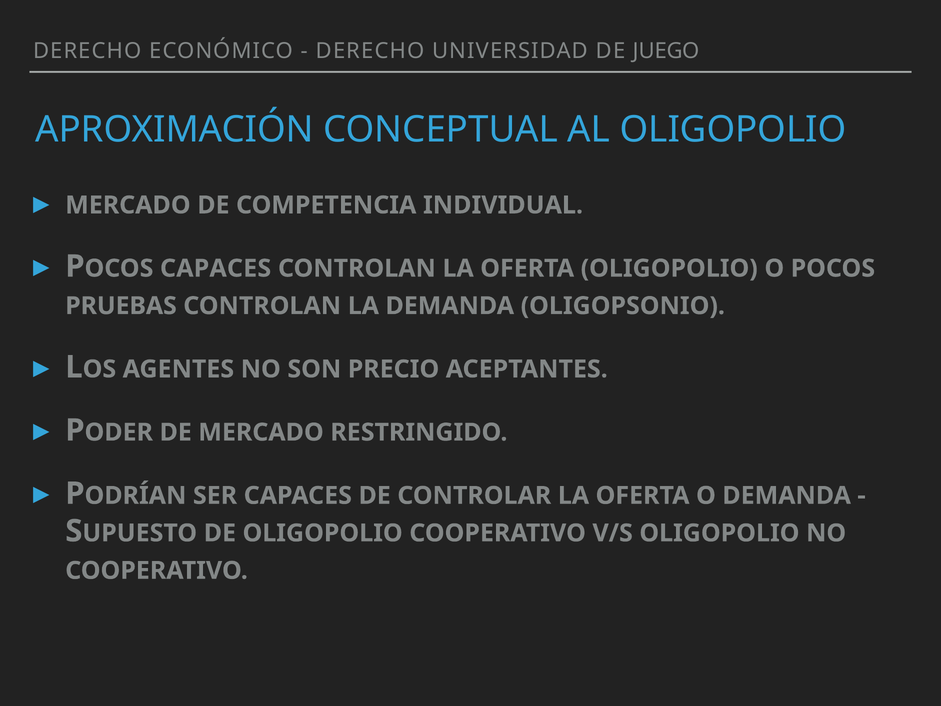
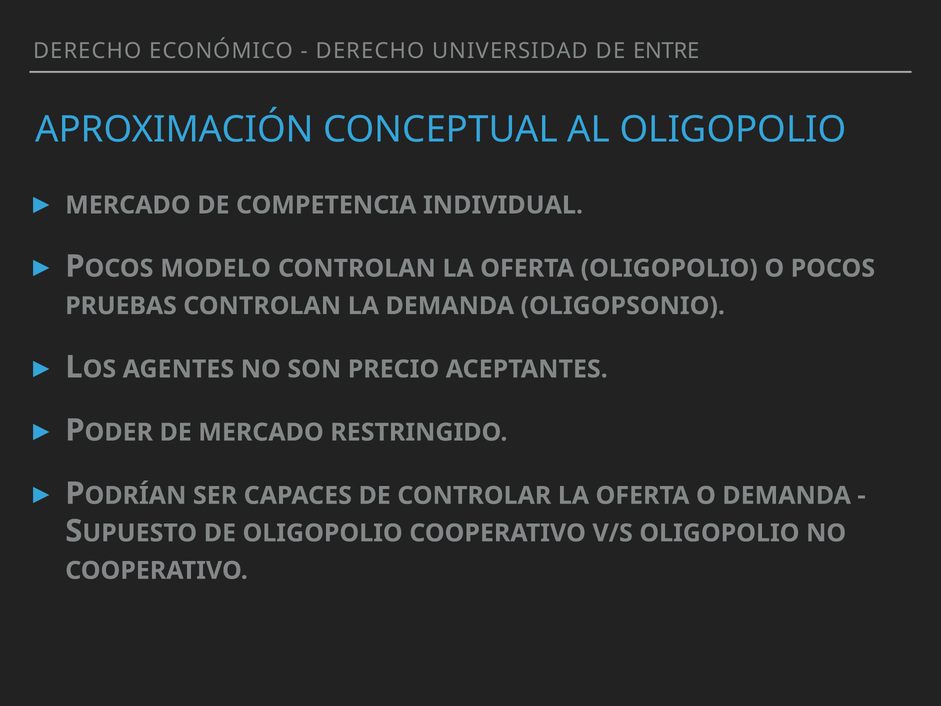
JUEGO: JUEGO -> ENTRE (666, 51)
CAPACES: CAPACES -> MODELO (216, 268)
